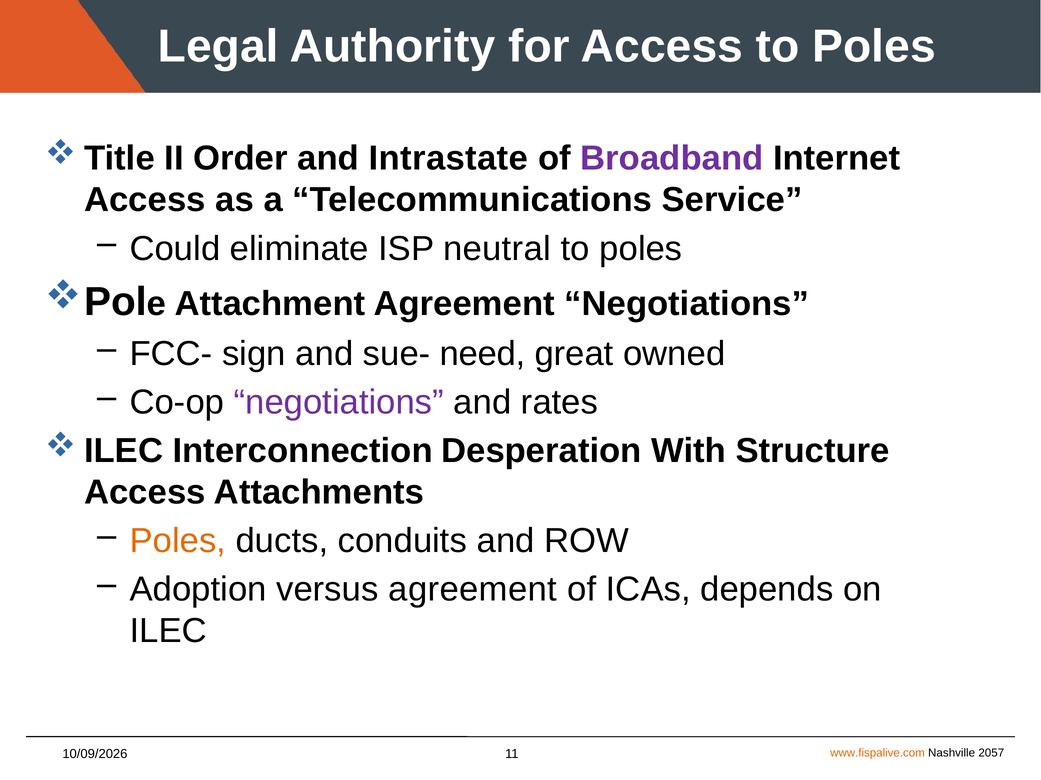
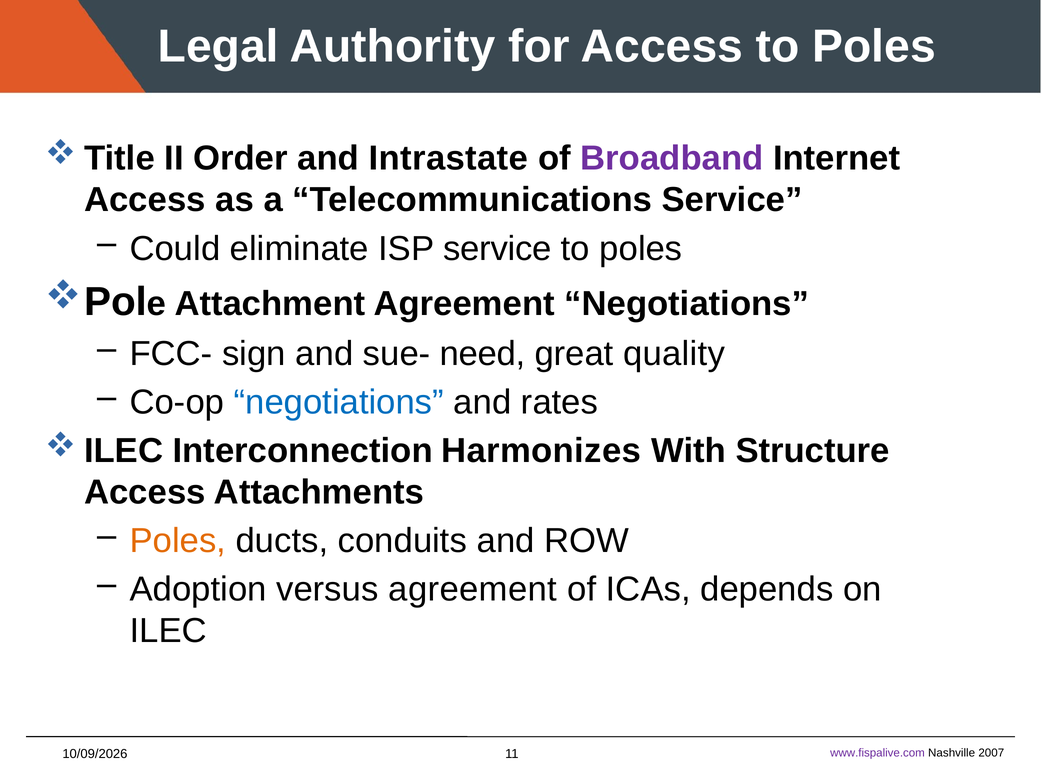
ISP neutral: neutral -> service (497, 249)
owned: owned -> quality (674, 354)
negotiations colour: purple -> blue (339, 403)
Desperation: Desperation -> Harmonizes (541, 451)
www.fispalive.com colour: orange -> purple (878, 754)
2057: 2057 -> 2007 (991, 754)
